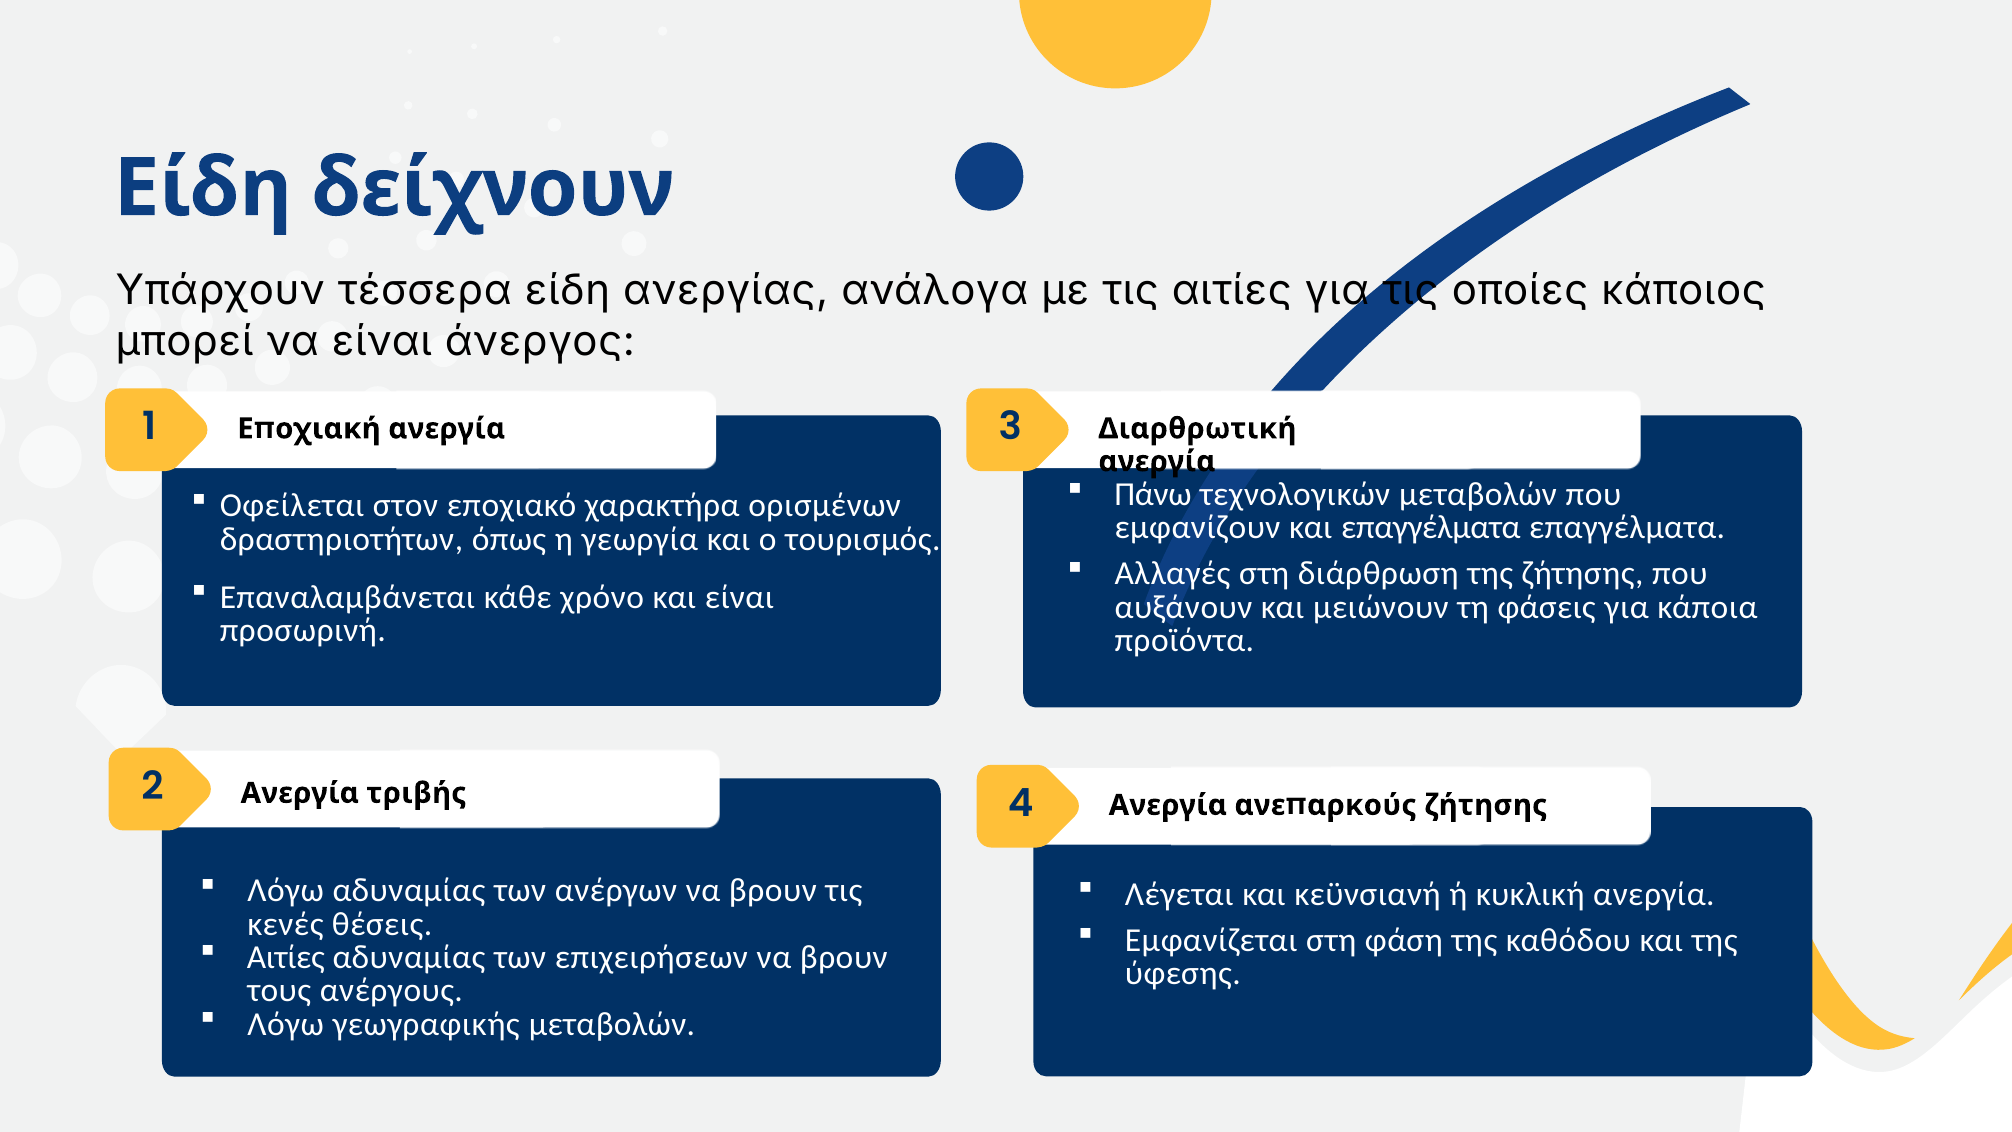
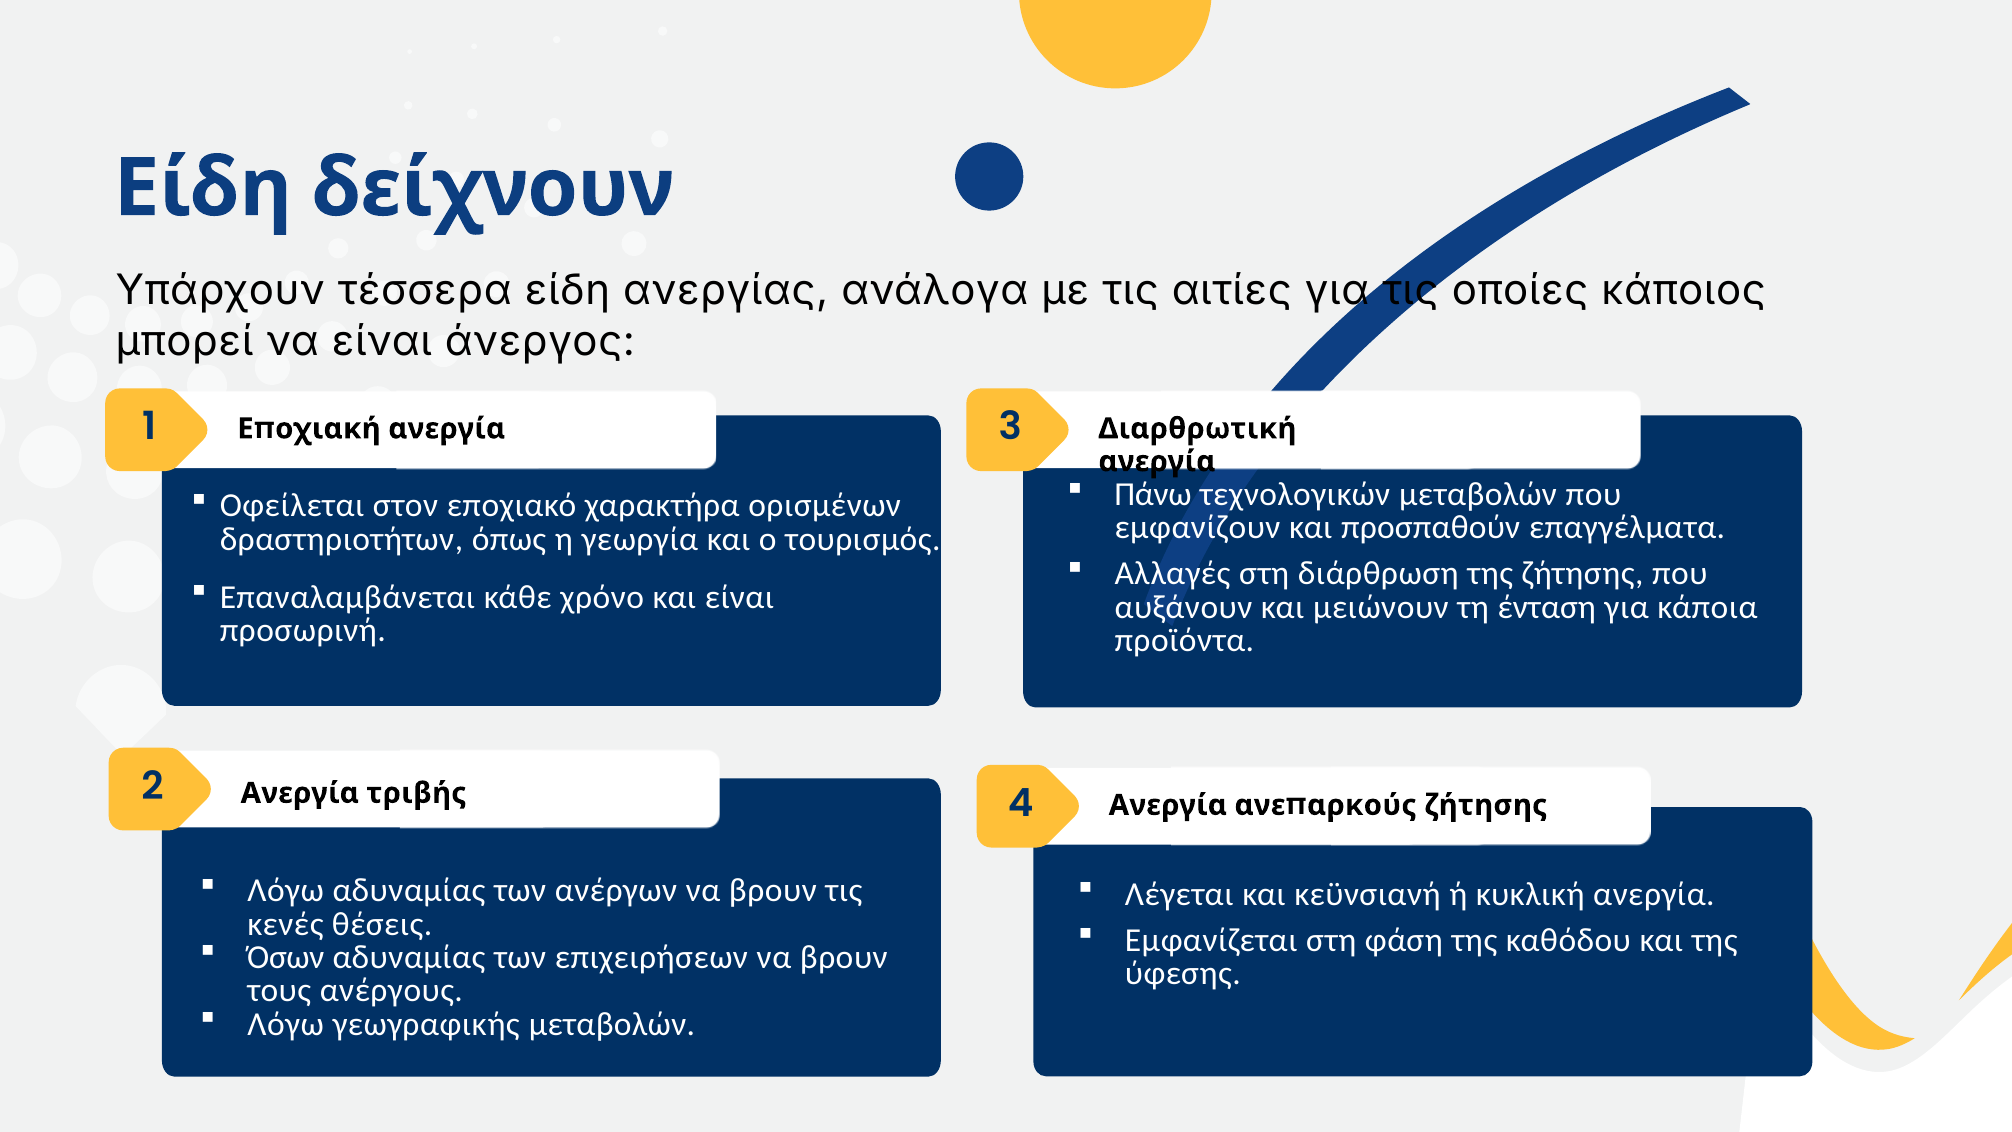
και επαγγέλματα: επαγγέλματα -> προσπαθούν (1431, 528)
φάσεις: φάσεις -> ένταση (1547, 607)
Αιτίες: Αιτίες -> Όσων (286, 957)
